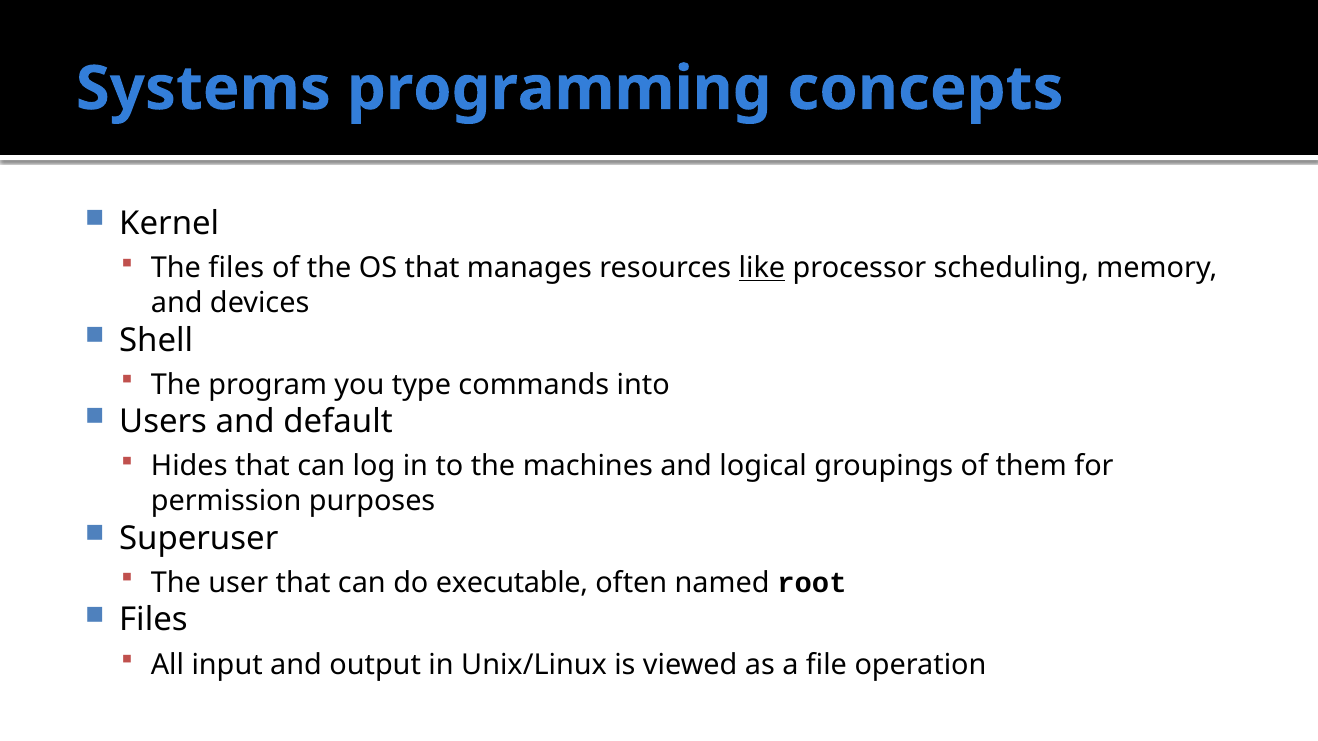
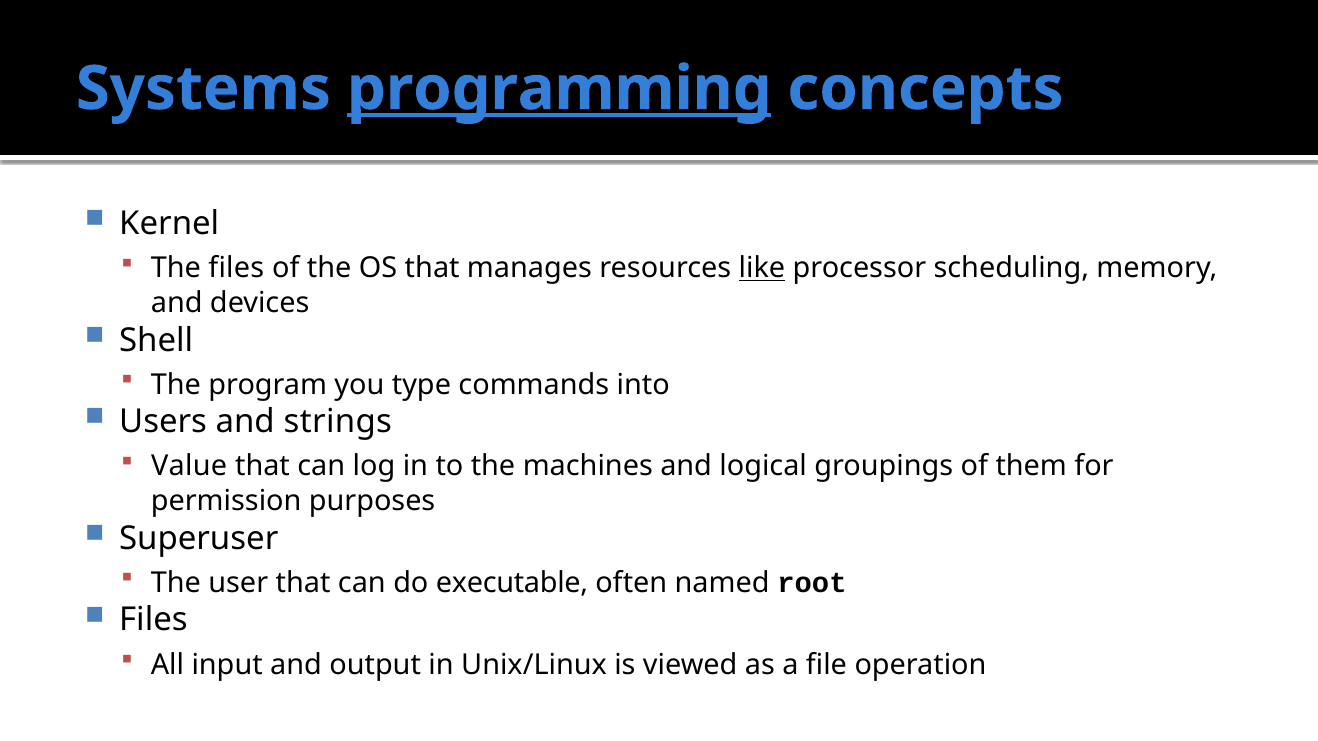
programming underline: none -> present (559, 89)
default: default -> strings (338, 422)
Hides: Hides -> Value (189, 467)
